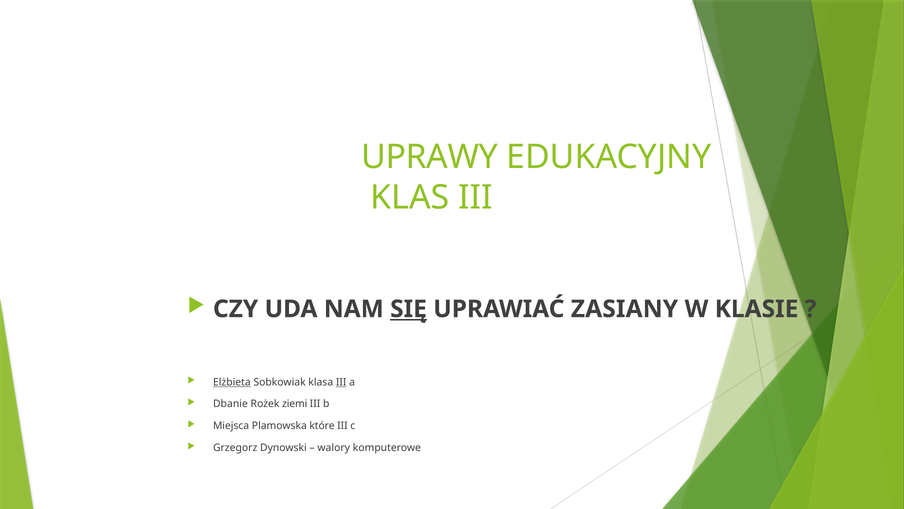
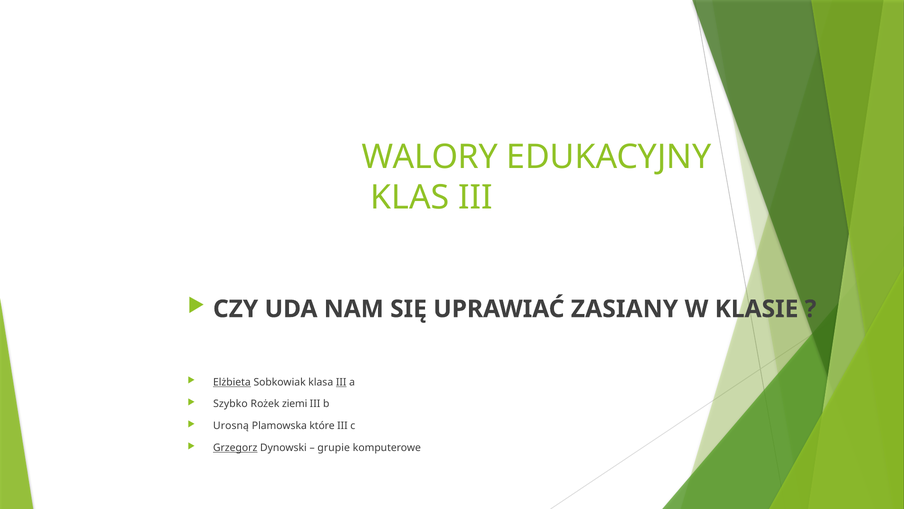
UPRAWY: UPRAWY -> WALORY (430, 157)
SIĘ underline: present -> none (408, 309)
Dbanie: Dbanie -> Szybko (230, 404)
Miejsca: Miejsca -> Urosną (231, 426)
Grzegorz underline: none -> present (235, 447)
walory: walory -> grupie (334, 447)
